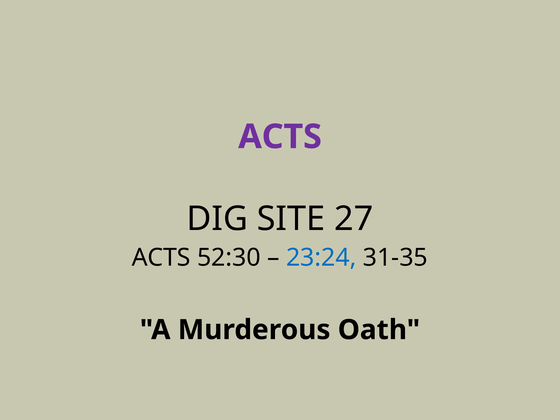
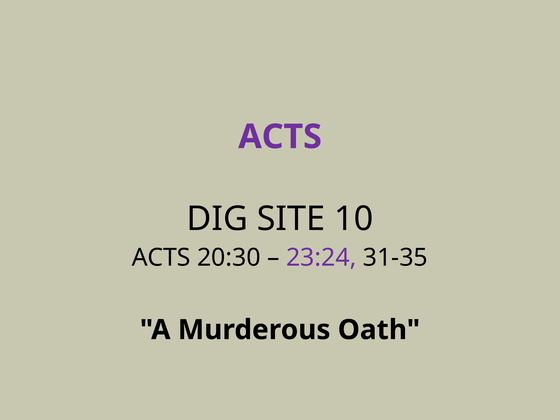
27: 27 -> 10 (354, 219)
52:30: 52:30 -> 20:30 (229, 257)
23:24 colour: blue -> purple (321, 257)
